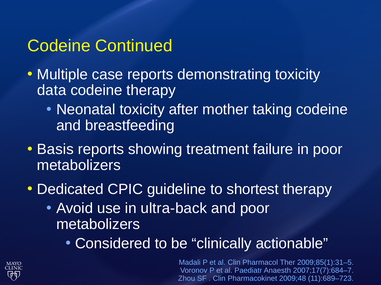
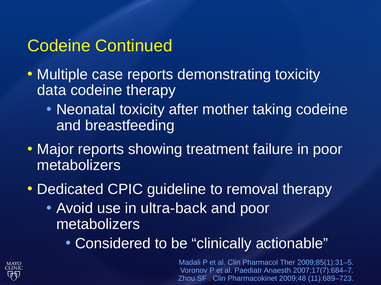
Basis: Basis -> Major (55, 150)
shortest: shortest -> removal (253, 190)
